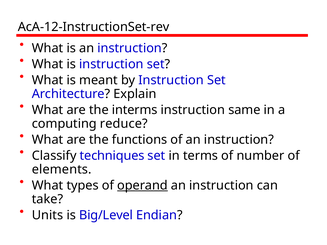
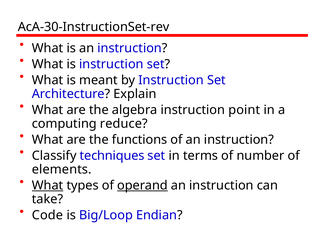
AcA-12-InstructionSet-rev: AcA-12-InstructionSet-rev -> AcA-30-InstructionSet-rev (94, 27)
interms: interms -> algebra (135, 110)
same: same -> point (244, 110)
What underline: none -> present (48, 186)
Units: Units -> Code (48, 215)
Big/Level: Big/Level -> Big/Loop (106, 215)
